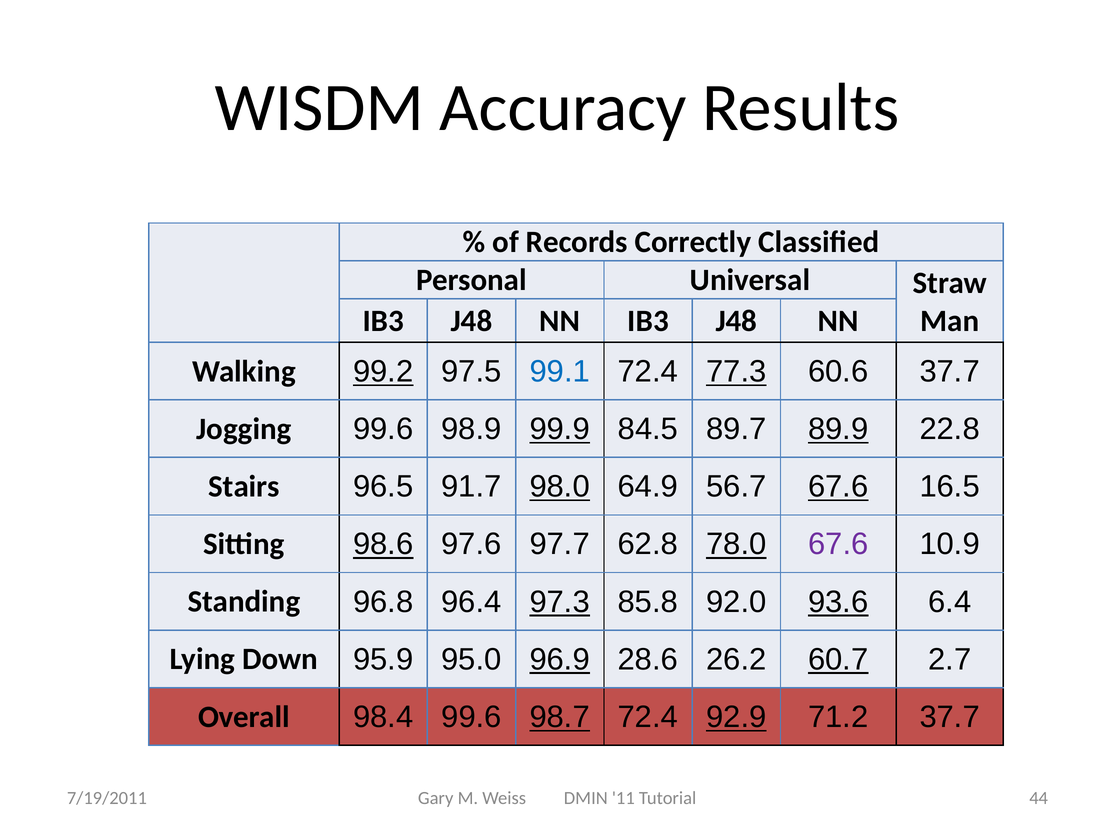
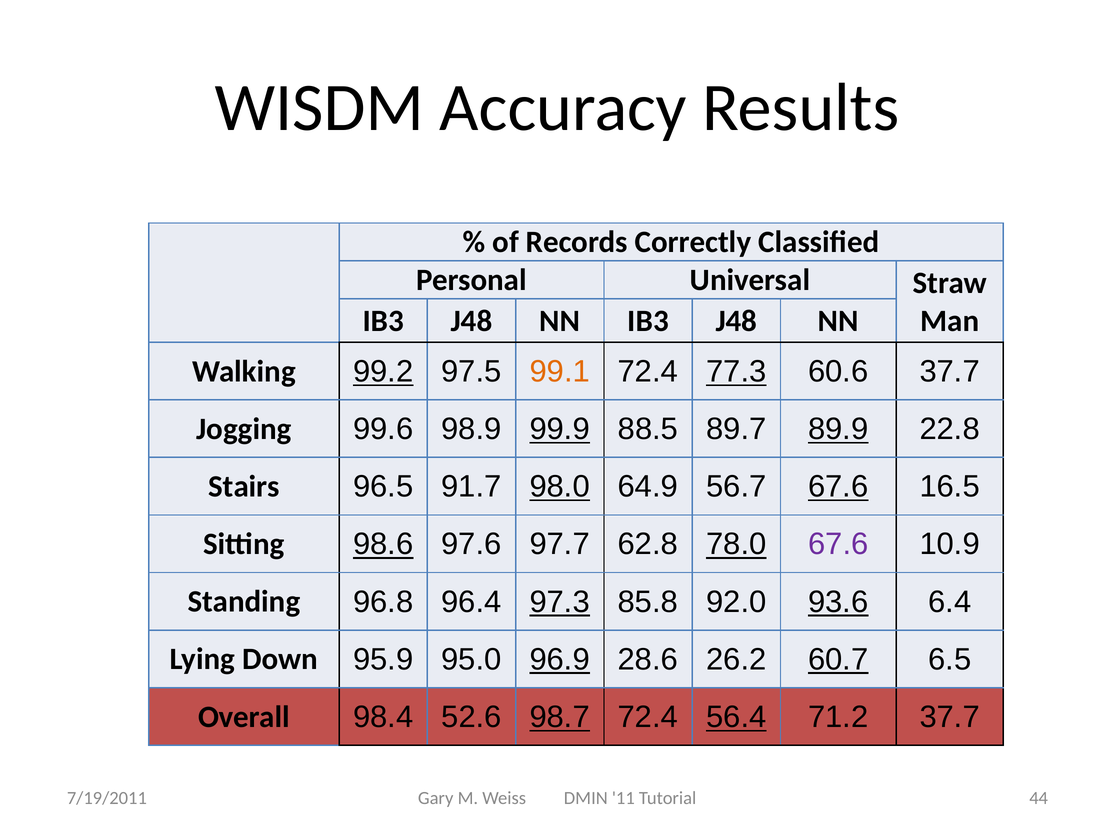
99.1 colour: blue -> orange (560, 372)
84.5: 84.5 -> 88.5 (648, 429)
2.7: 2.7 -> 6.5 (950, 660)
98.4 99.6: 99.6 -> 52.6 (471, 717)
92.9: 92.9 -> 56.4 (736, 717)
